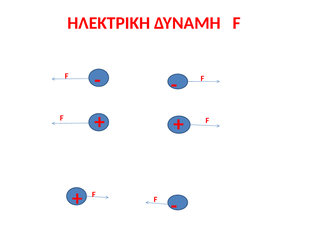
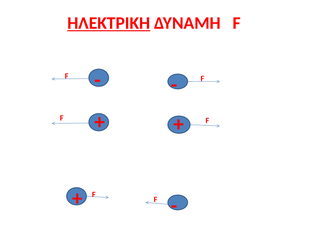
ΗΛΕΚΤΡΙΚΗ underline: none -> present (109, 23)
